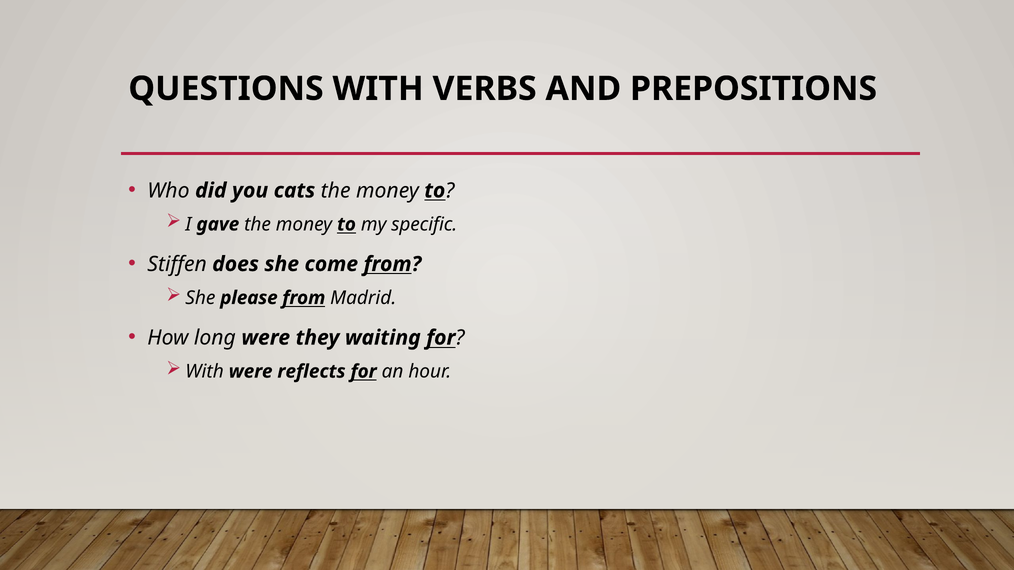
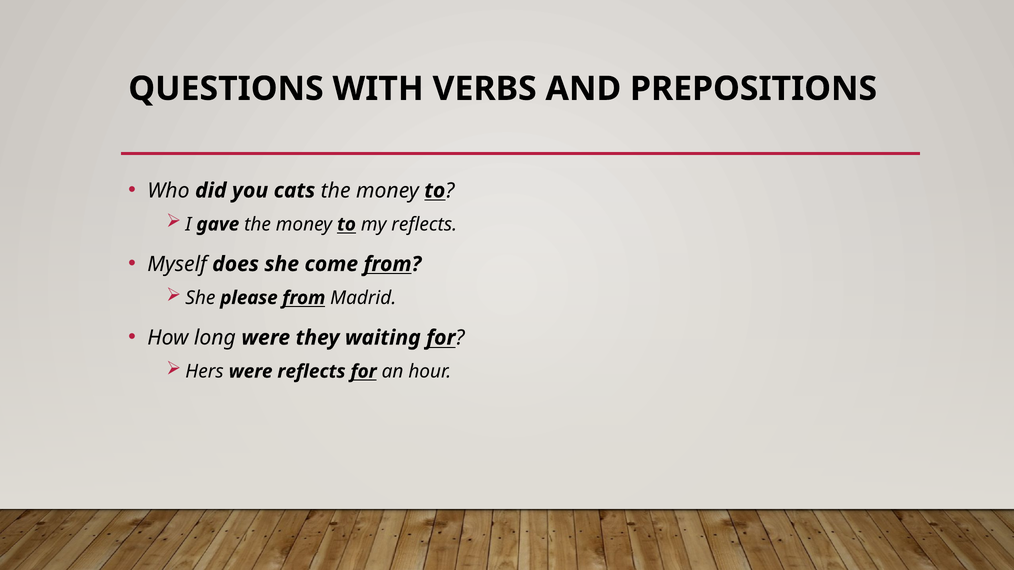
my specific: specific -> reflects (424, 224)
Stiffen: Stiffen -> Myself (177, 264)
With: With -> Hers (205, 372)
